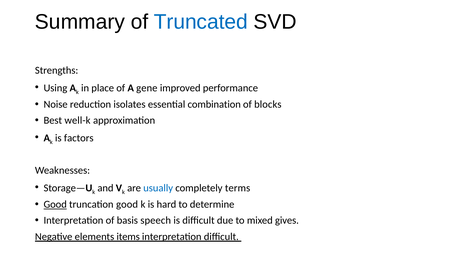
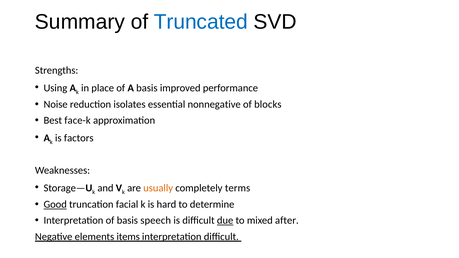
A gene: gene -> basis (147, 88)
combination: combination -> nonnegative (214, 104)
well-k: well-k -> face-k (77, 121)
usually colour: blue -> orange (158, 188)
truncation good: good -> facial (127, 205)
due underline: none -> present (225, 221)
gives: gives -> after (287, 221)
